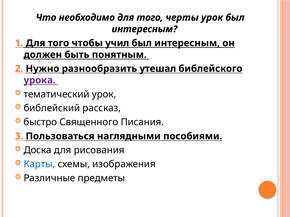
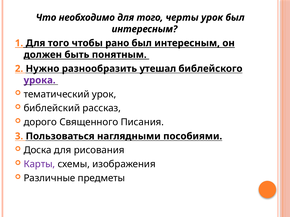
учил: учил -> рано (117, 43)
быстро: быстро -> дорого (40, 122)
Карты colour: blue -> purple (39, 165)
